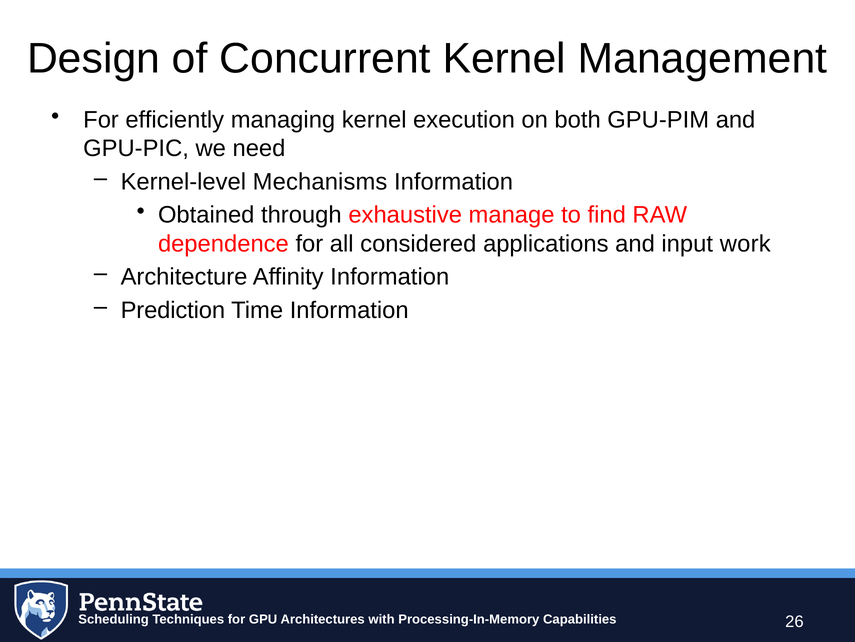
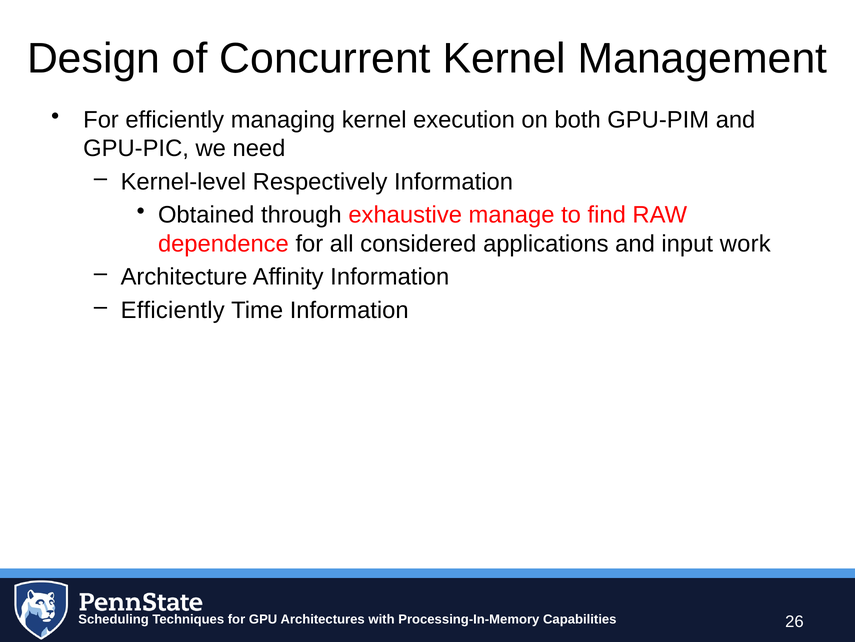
Mechanisms: Mechanisms -> Respectively (320, 182)
Prediction: Prediction -> Efficiently (173, 310)
